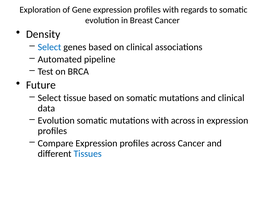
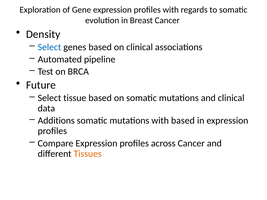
Evolution: Evolution -> Additions (56, 121)
with across: across -> based (183, 121)
Tissues colour: blue -> orange (88, 154)
